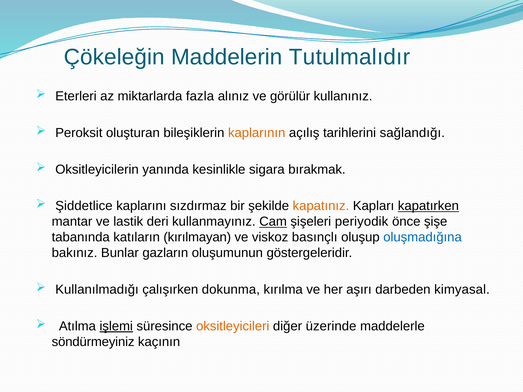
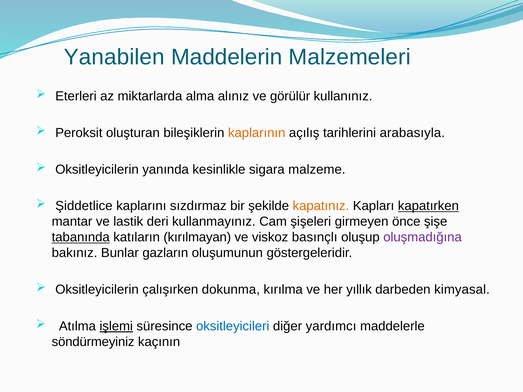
Çökeleğin: Çökeleğin -> Yanabilen (114, 57)
Tutulmalıdır: Tutulmalıdır -> Malzemeleri (350, 57)
fazla: fazla -> alma (200, 96)
sağlandığı: sağlandığı -> arabasıyla (412, 133)
bırakmak: bırakmak -> malzeme (317, 169)
Cam underline: present -> none (273, 222)
periyodik: periyodik -> girmeyen (362, 222)
tabanında underline: none -> present (81, 237)
oluşmadığına colour: blue -> purple (423, 237)
Kullanılmadığı: Kullanılmadığı -> Oksitleyicilerin (97, 290)
aşırı: aşırı -> yıllık (359, 290)
oksitleyicileri colour: orange -> blue (233, 326)
üzerinde: üzerinde -> yardımcı (331, 326)
